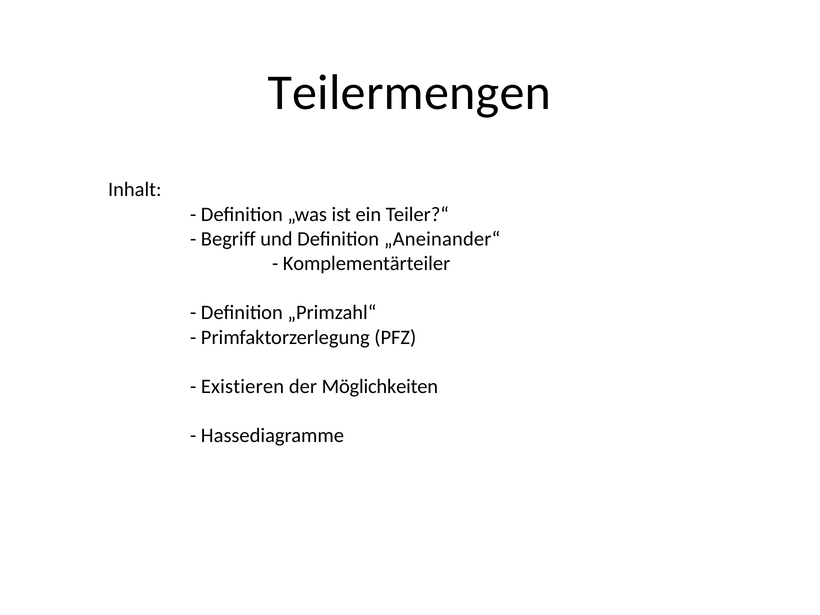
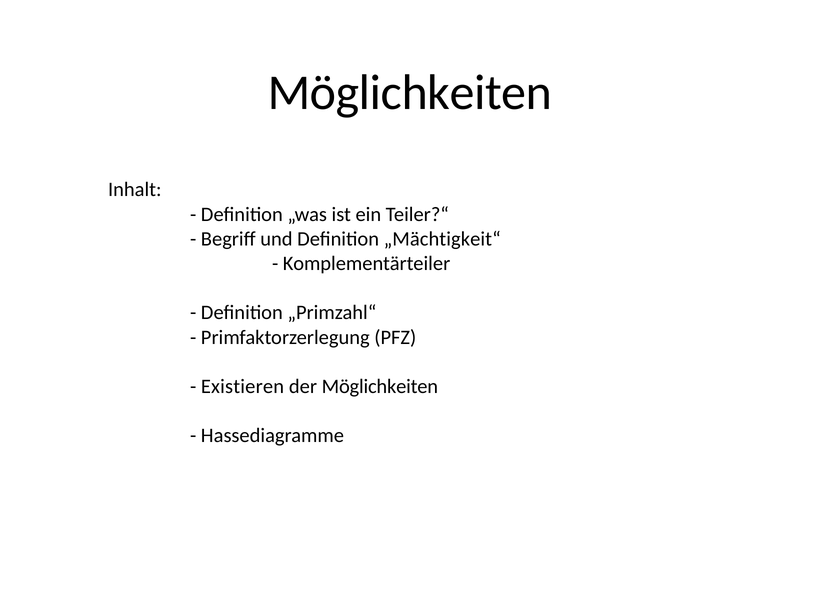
Teilermengen: Teilermengen -> Möglichkeiten (410, 93)
„Aneinander“: „Aneinander“ -> „Mächtigkeit“ (442, 239)
